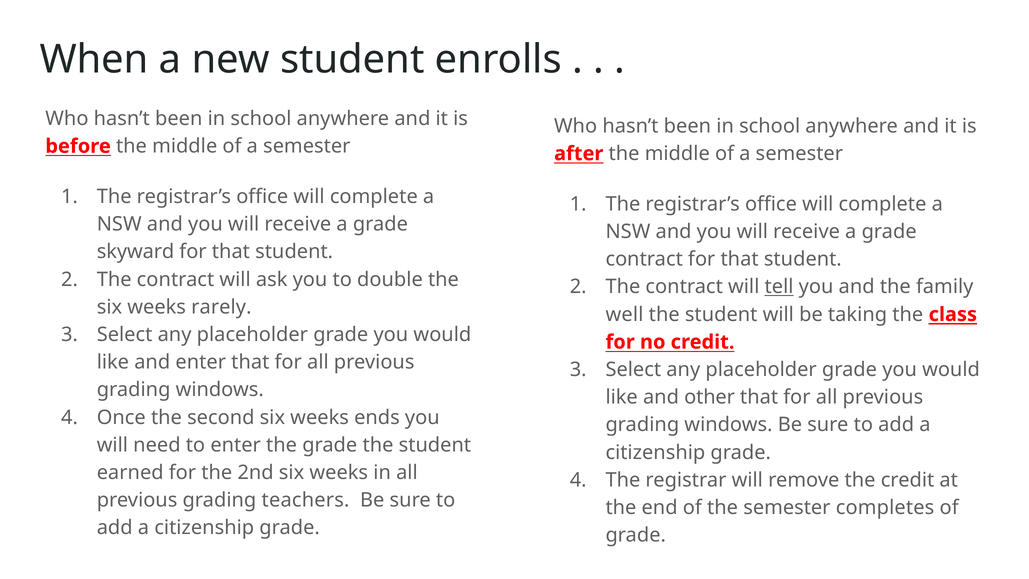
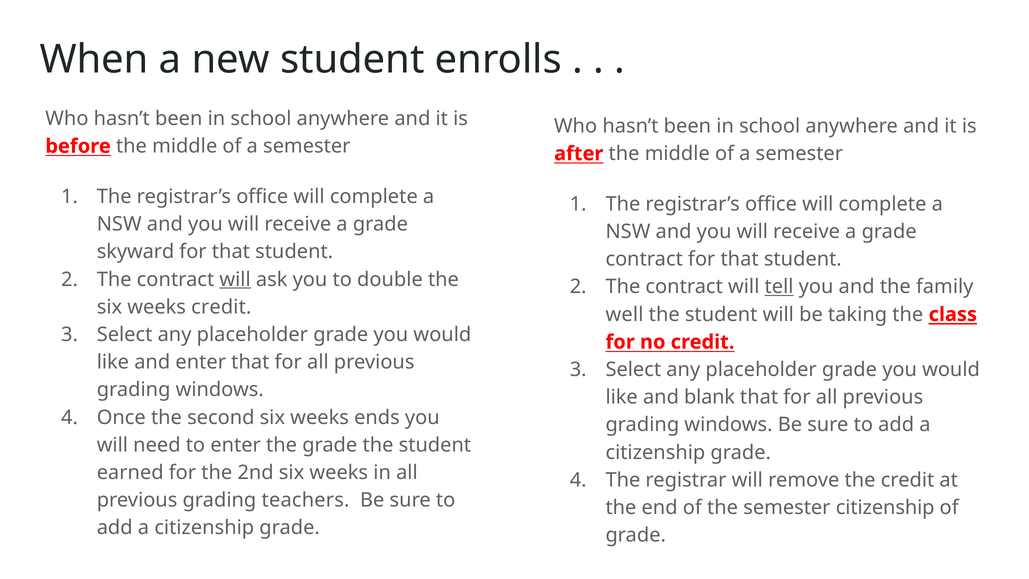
will underline: none -> present (235, 279)
weeks rarely: rarely -> credit (221, 307)
other: other -> blank (710, 397)
semester completes: completes -> citizenship (885, 507)
